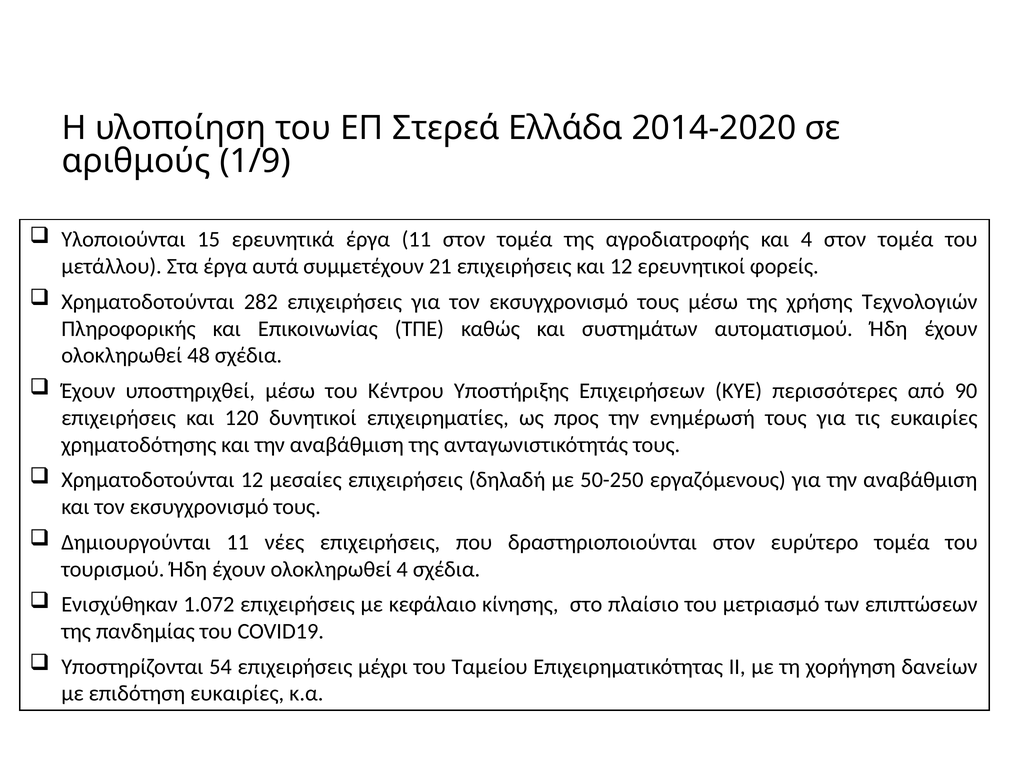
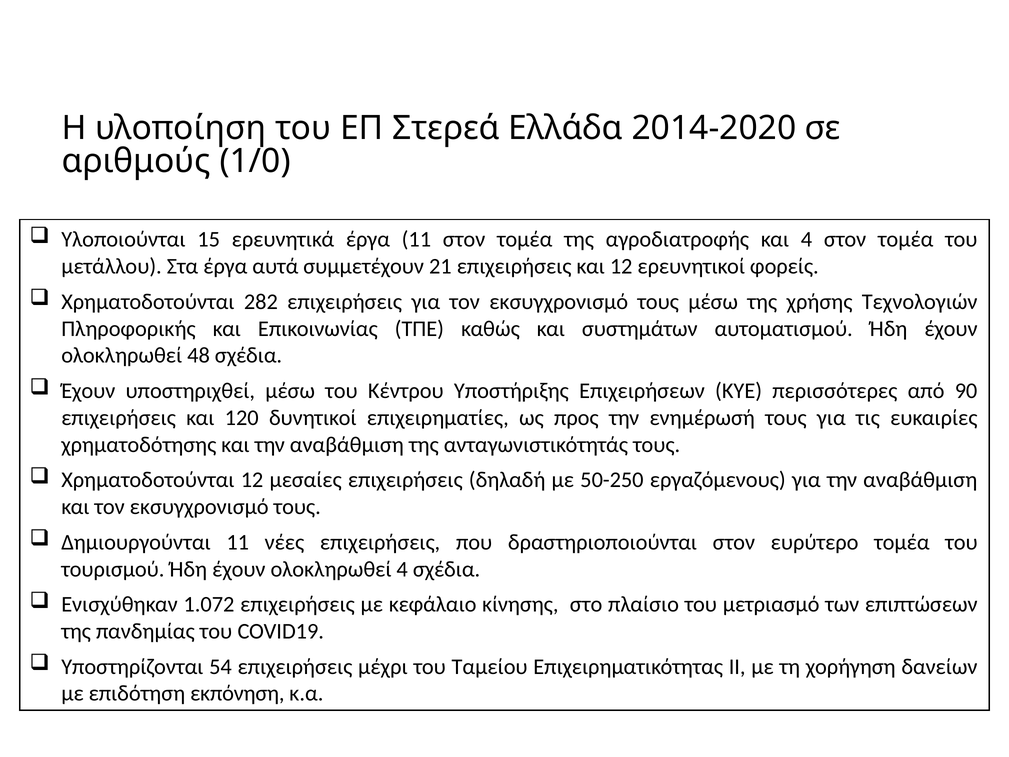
1/9: 1/9 -> 1/0 (255, 161)
επιδότηση ευκαιρίες: ευκαιρίες -> εκπόνηση (237, 693)
